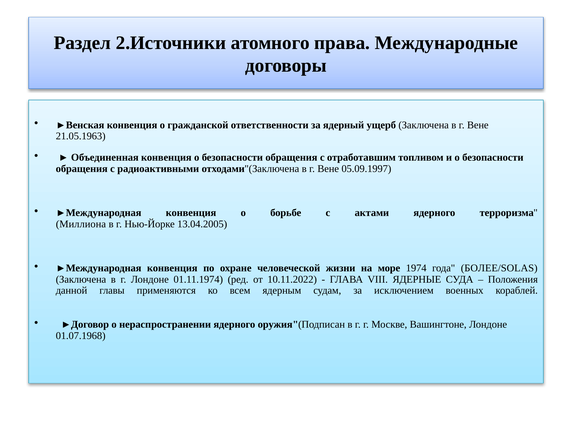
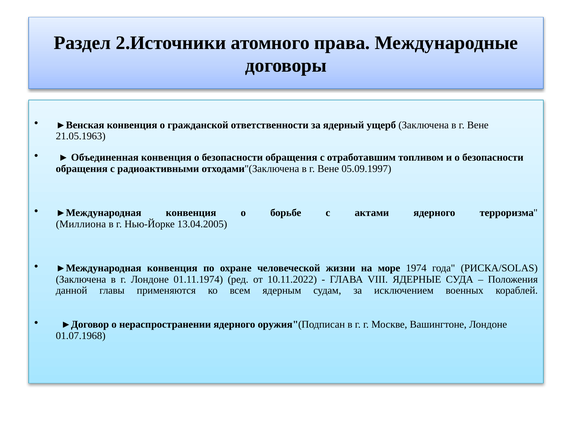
БОЛЕЕ/SOLAS: БОЛЕЕ/SOLAS -> РИСКА/SOLAS (499, 268)
